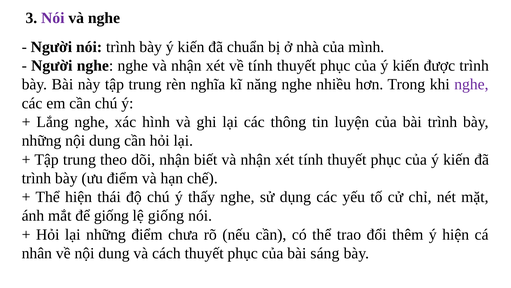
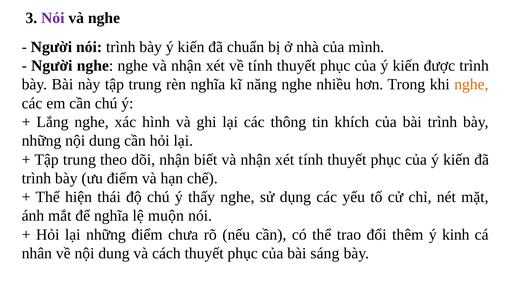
nghe colour: purple -> orange (471, 84)
luyện: luyện -> khích (352, 122)
để giống: giống -> nghĩa (111, 215)
lệ giống: giống -> muộn (166, 215)
ý hiện: hiện -> kinh (456, 234)
